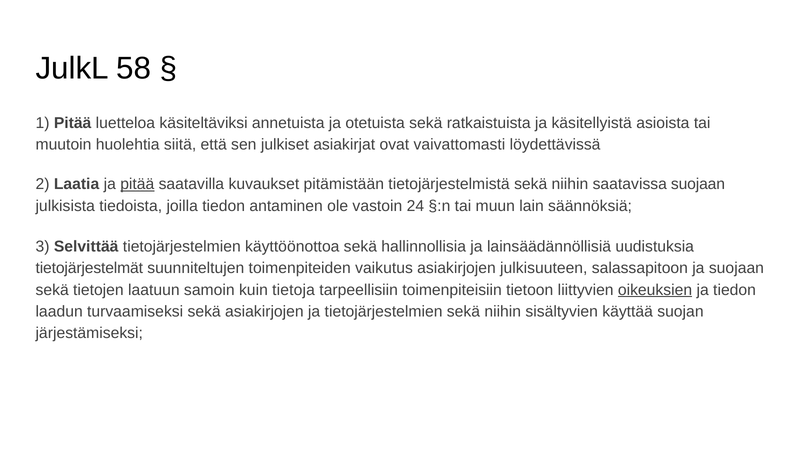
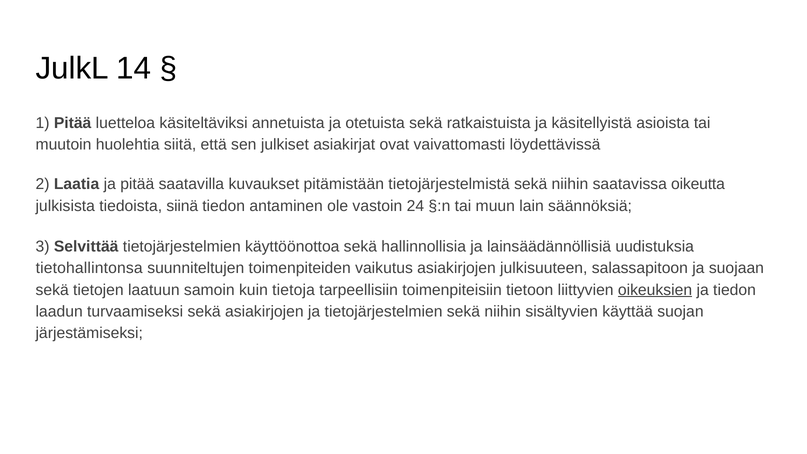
58: 58 -> 14 (134, 68)
pitää underline: present -> none (137, 184)
saatavissa suojaan: suojaan -> oikeutta (698, 184)
joilla: joilla -> siinä (182, 206)
tietojärjestelmät: tietojärjestelmät -> tietohallintonsa (89, 268)
